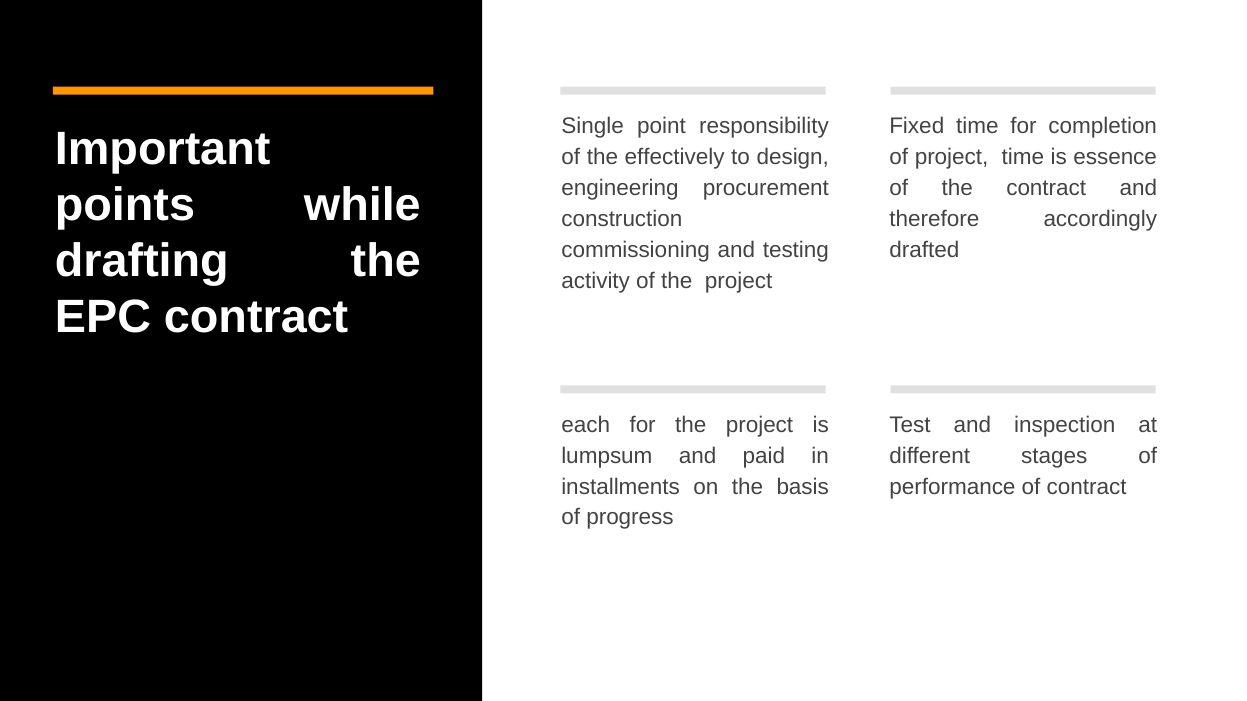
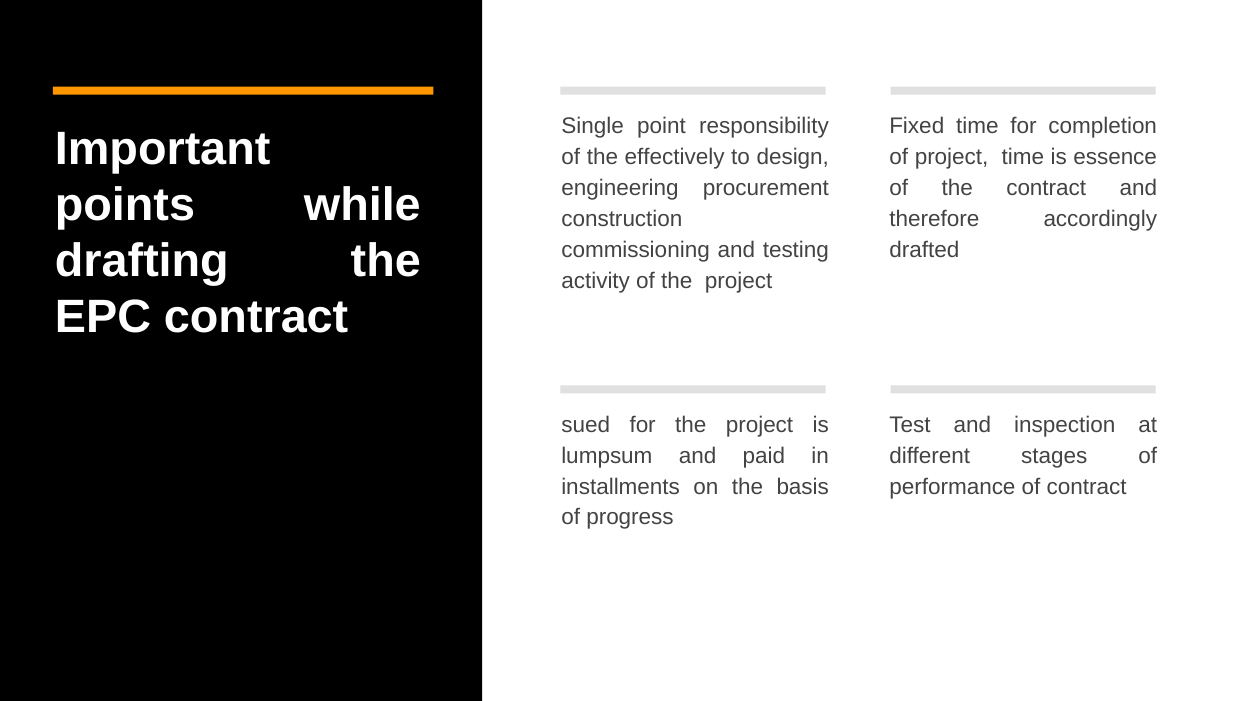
each: each -> sued (586, 425)
